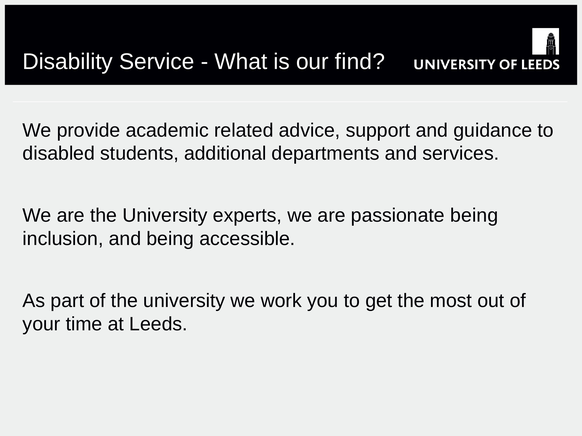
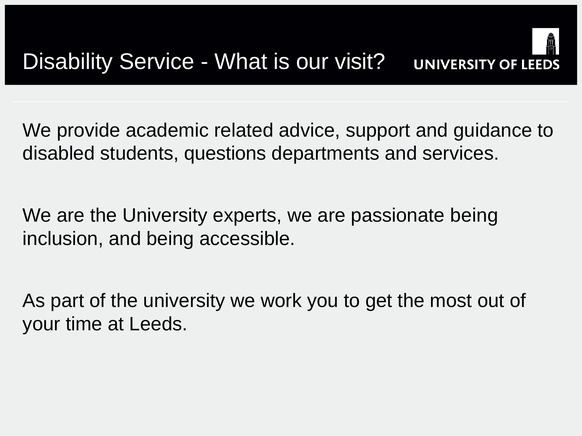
find: find -> visit (360, 62)
additional: additional -> questions (225, 154)
